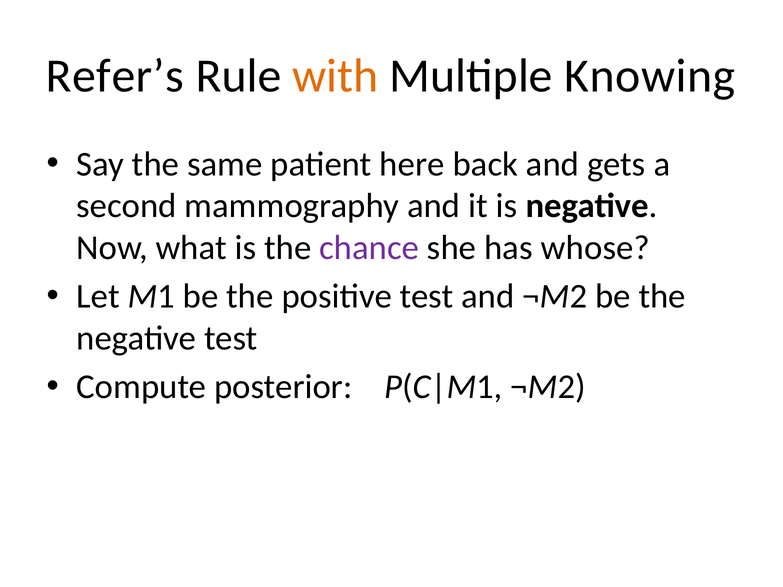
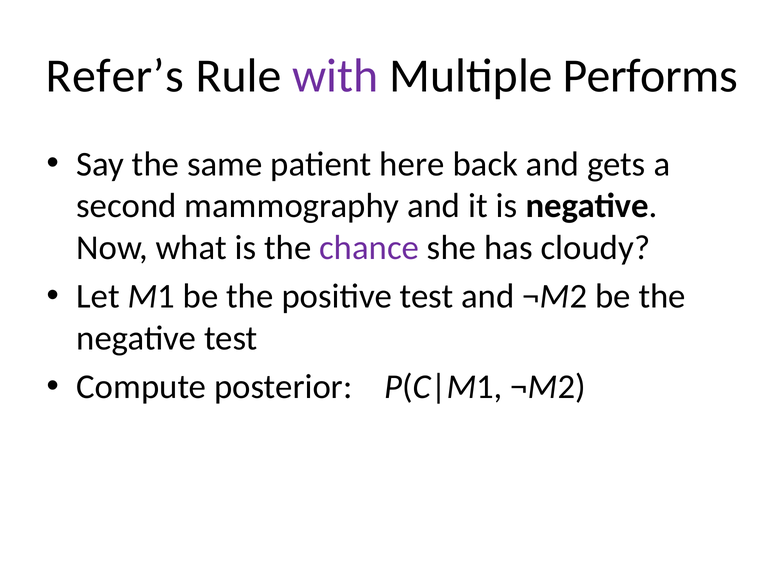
with colour: orange -> purple (335, 76)
Knowing: Knowing -> Performs (650, 76)
whose: whose -> cloudy (595, 248)
